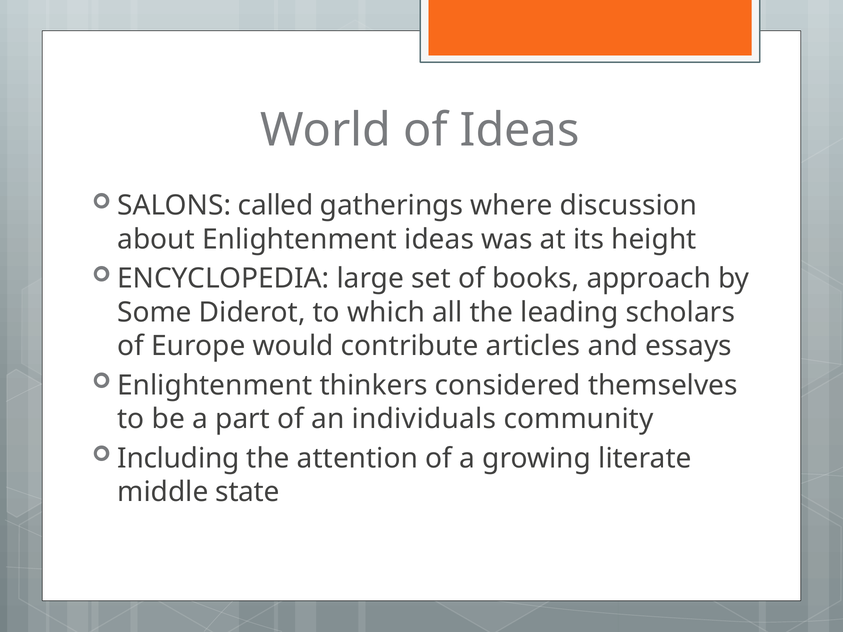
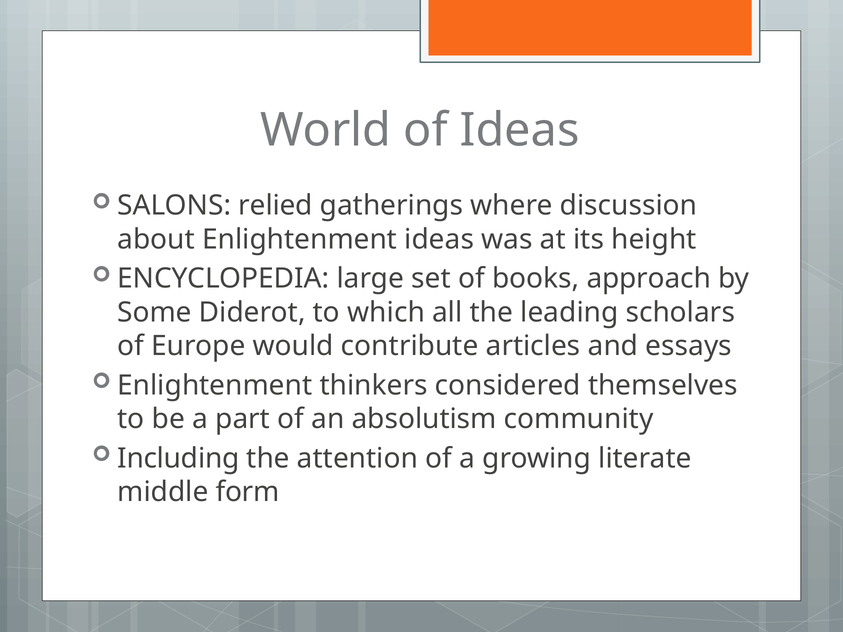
called: called -> relied (276, 206)
individuals: individuals -> absolutism (424, 419)
state: state -> form (248, 492)
